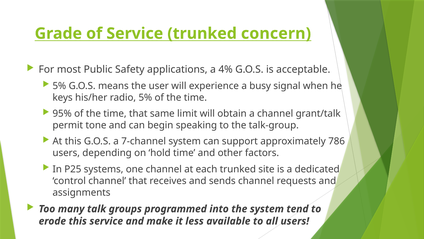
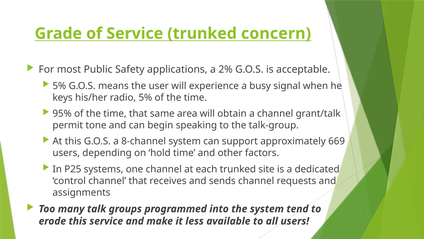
4%: 4% -> 2% (226, 69)
limit: limit -> area (187, 113)
7-channel: 7-channel -> 8-channel (144, 141)
786: 786 -> 669 (337, 141)
